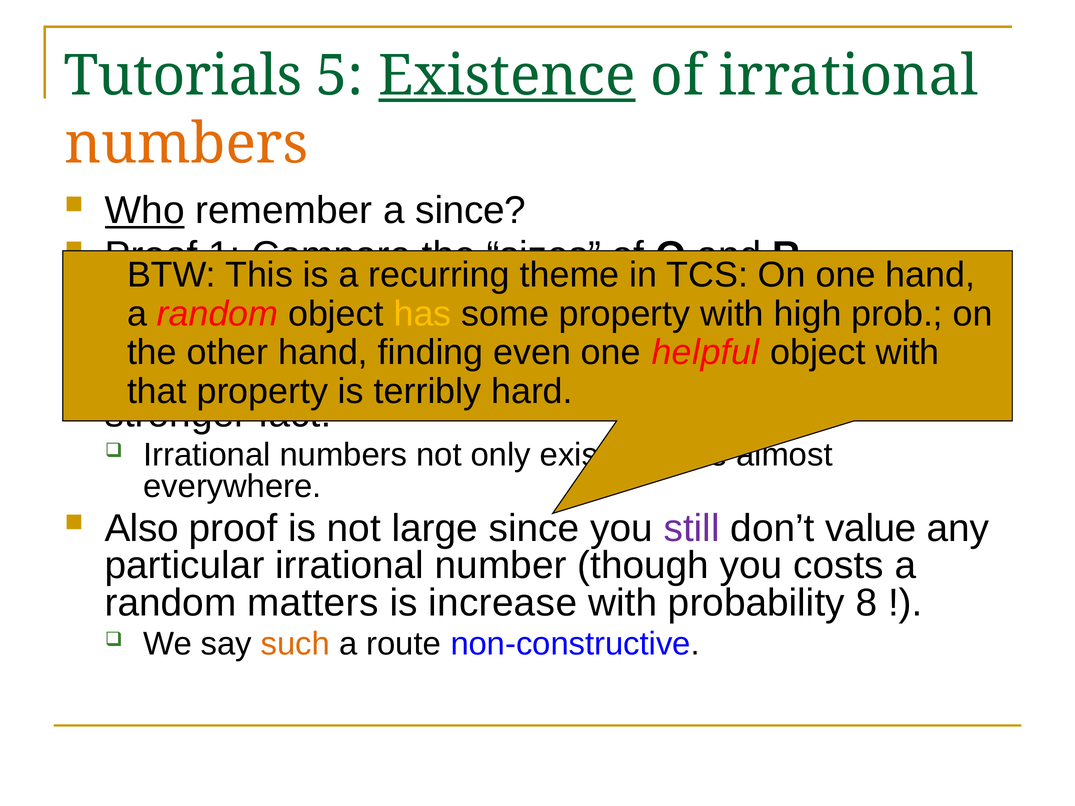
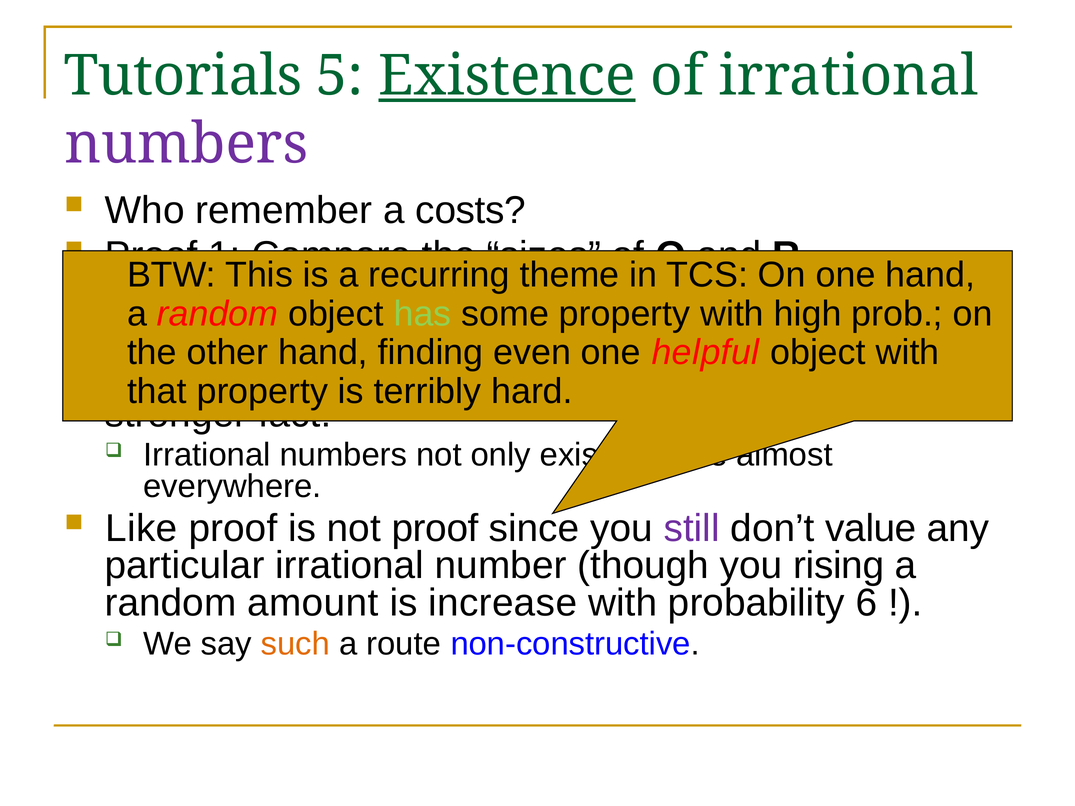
numbers colour: orange -> purple (186, 144)
Who underline: present -> none (145, 210)
a since: since -> costs (471, 210)
has colour: yellow -> light green (422, 314)
Also: Also -> Like (141, 529)
not large: large -> proof (435, 529)
costs: costs -> rising (839, 566)
matters: matters -> amount (313, 603)
8: 8 -> 6 (866, 603)
